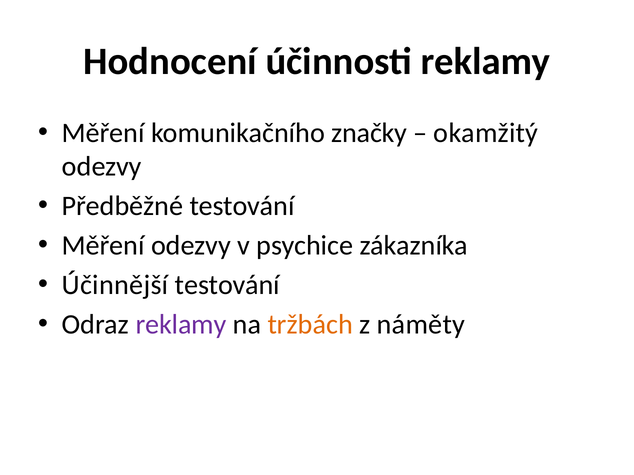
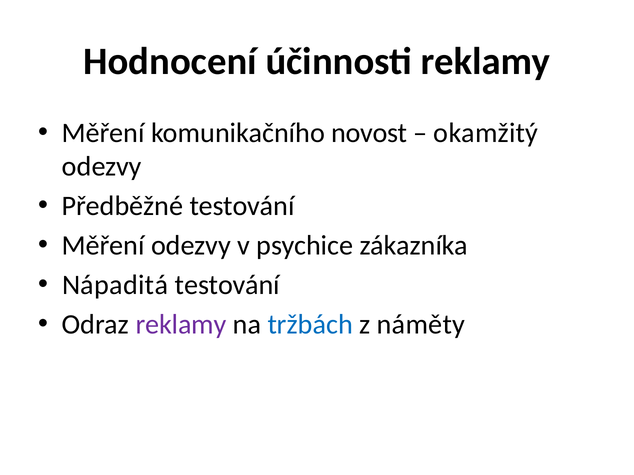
značky: značky -> novost (369, 133)
Účinnější: Účinnější -> Nápaditá (115, 285)
tržbách colour: orange -> blue (310, 325)
